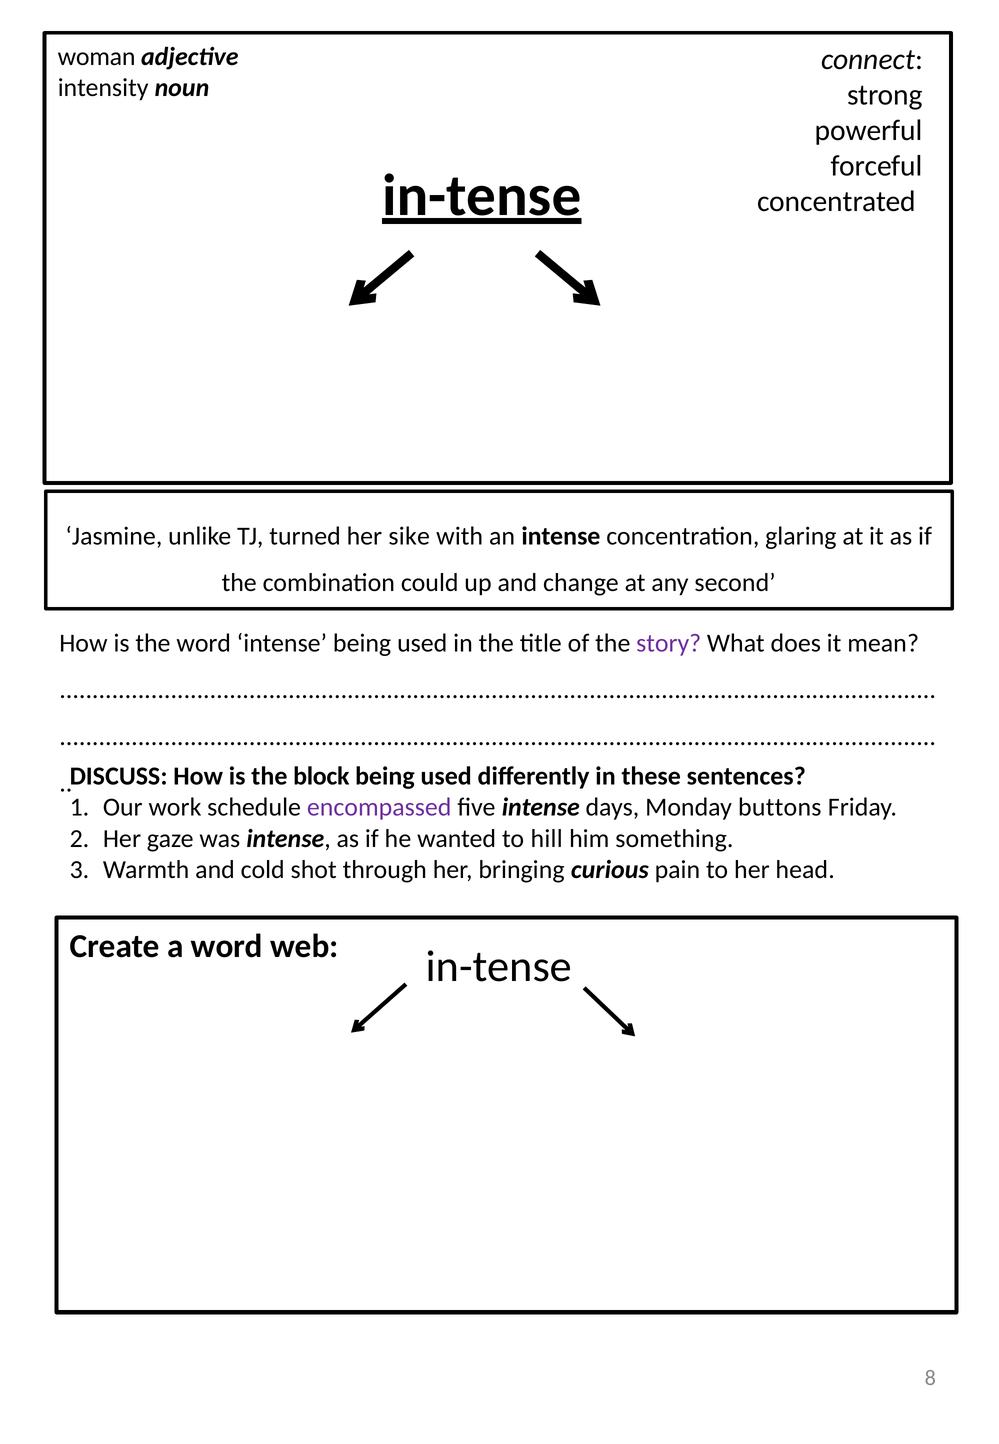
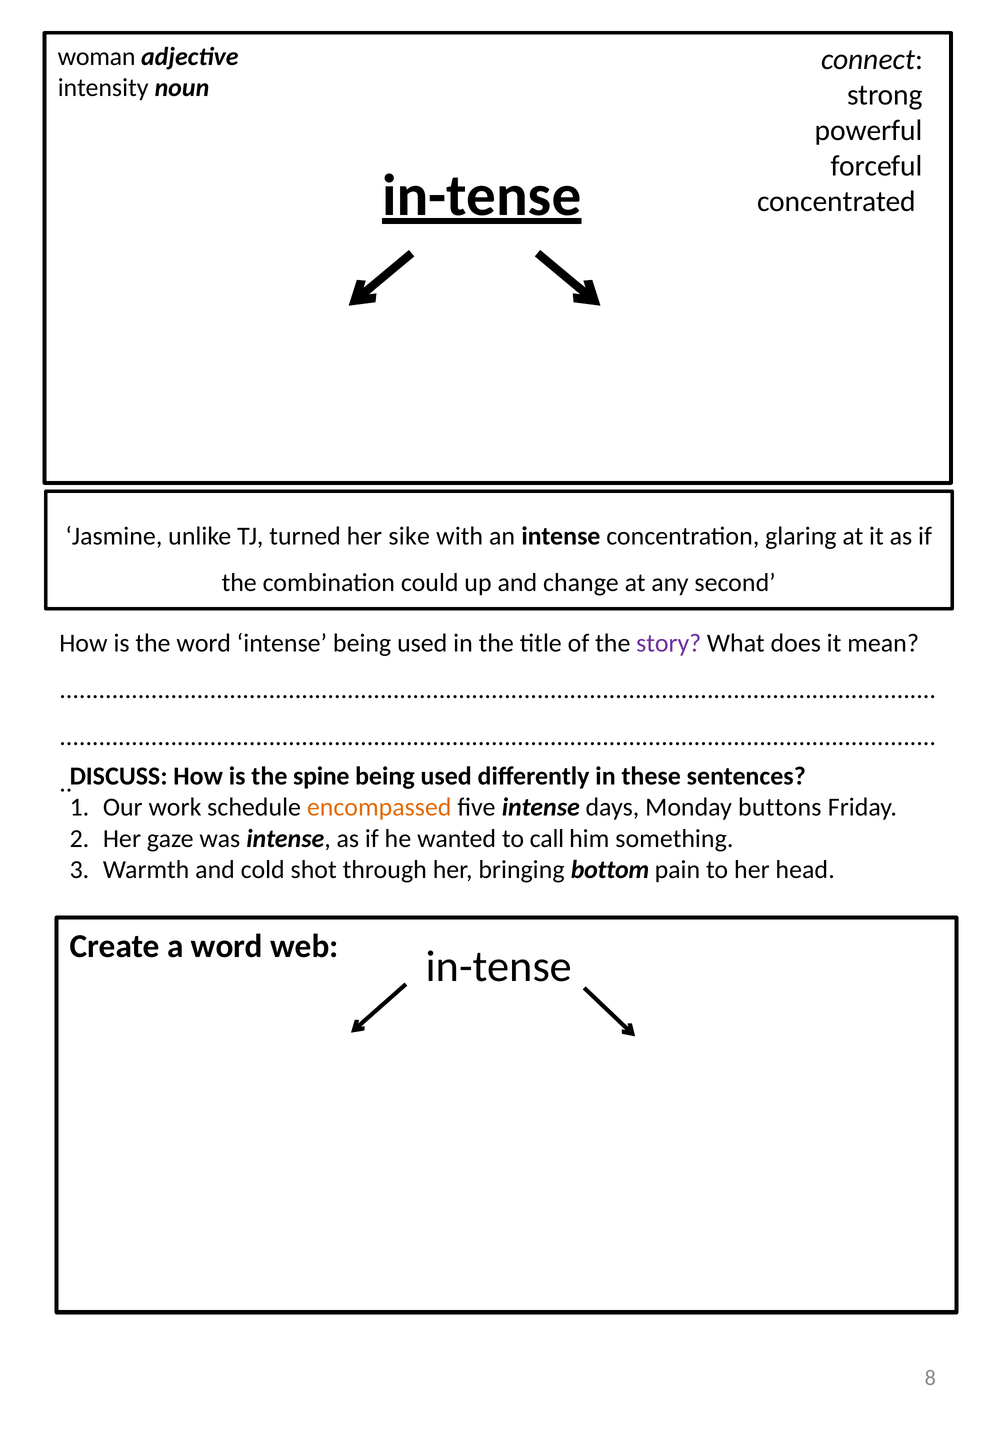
block: block -> spine (321, 776)
encompassed colour: purple -> orange (379, 807)
hill: hill -> call (547, 838)
curious: curious -> bottom (610, 869)
